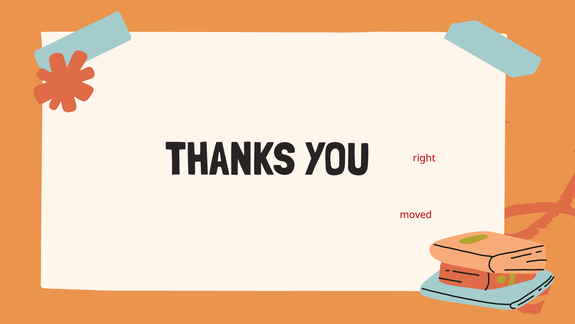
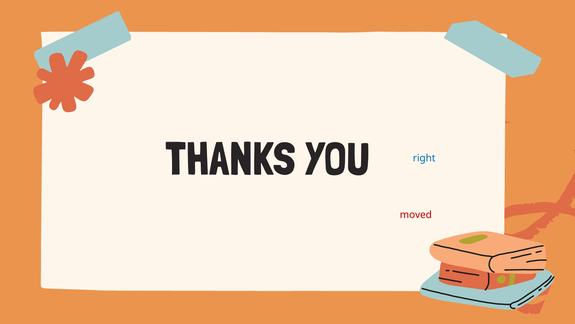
right colour: red -> blue (424, 158)
